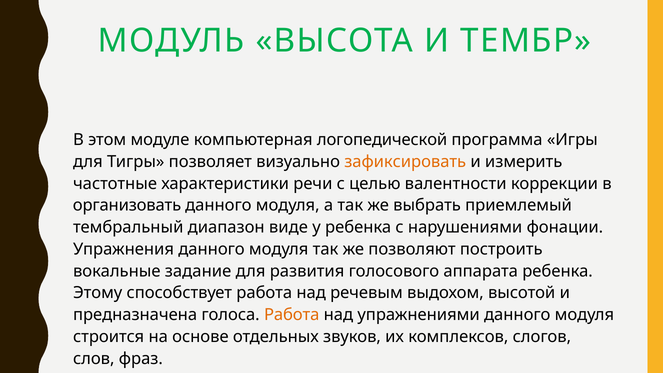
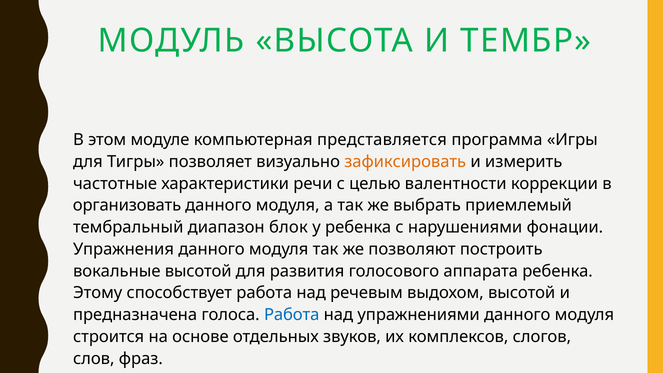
логопедической: логопедической -> представляется (382, 140)
виде: виде -> блок (288, 227)
вокальные задание: задание -> высотой (198, 271)
Работа colour: orange -> blue (292, 315)
